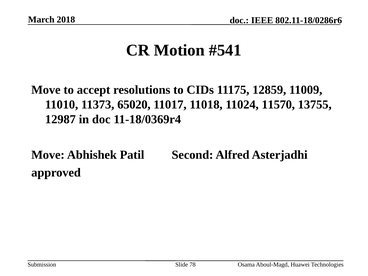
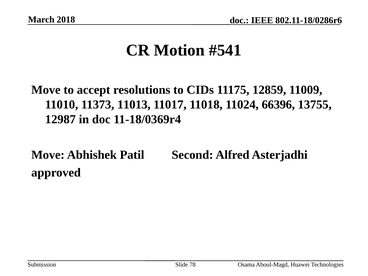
65020: 65020 -> 11013 (134, 105)
11570: 11570 -> 66396 (278, 105)
